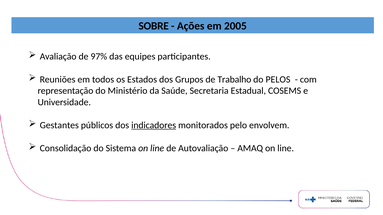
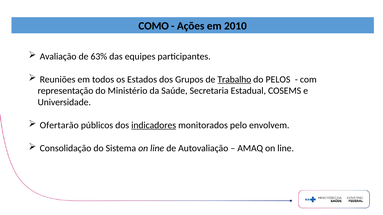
SOBRE: SOBRE -> COMO (154, 26)
2005: 2005 -> 2010 (235, 26)
97%: 97% -> 63% (99, 57)
Trabalho underline: none -> present (234, 80)
Gestantes: Gestantes -> Ofertarão (59, 125)
